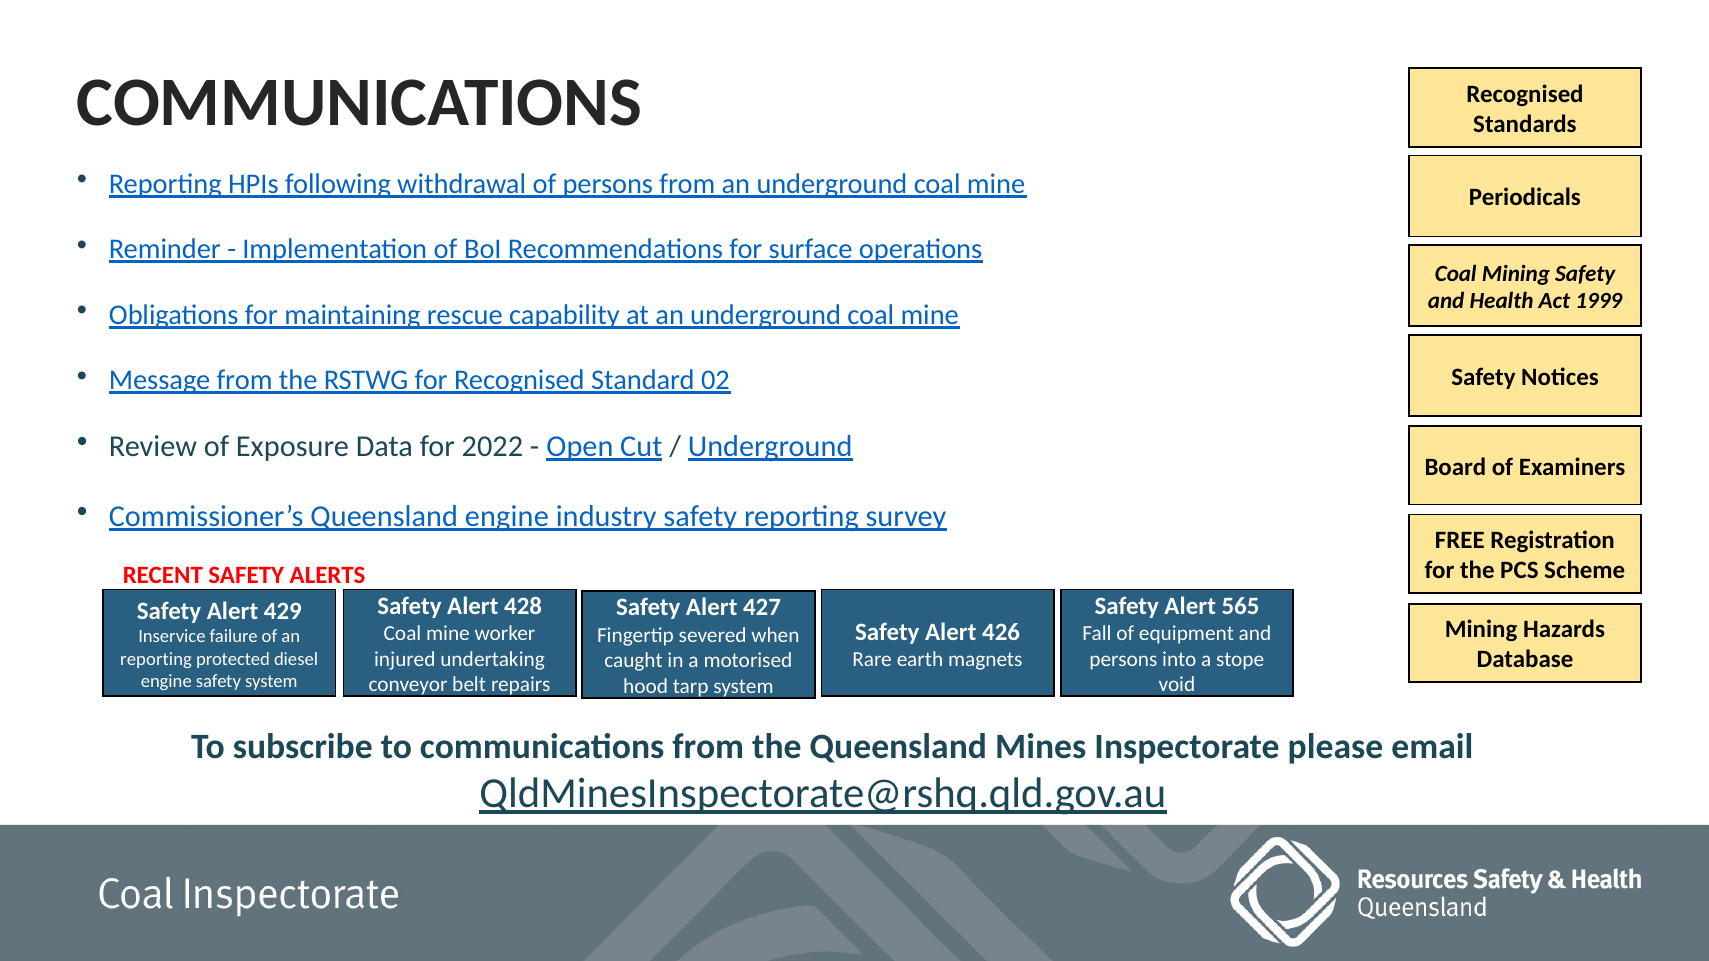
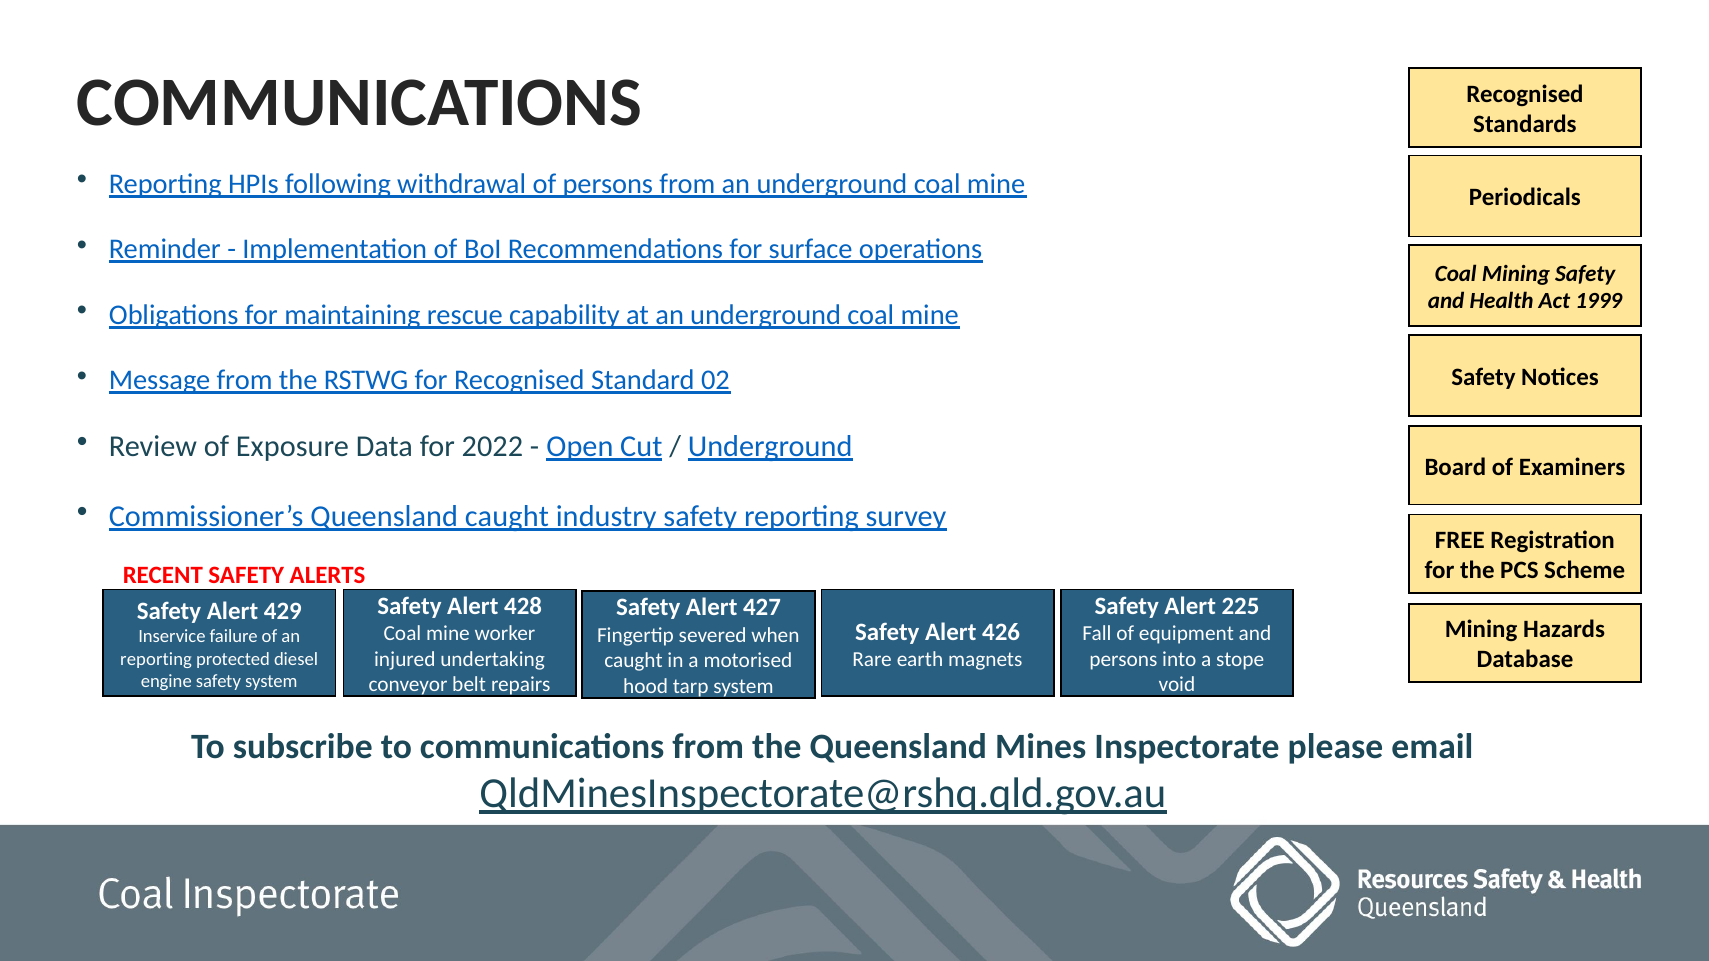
Queensland engine: engine -> caught (507, 517)
565: 565 -> 225 (1241, 606)
